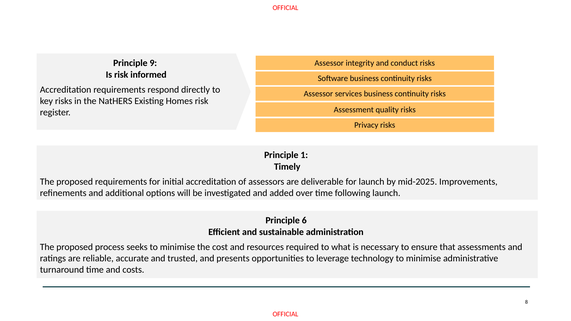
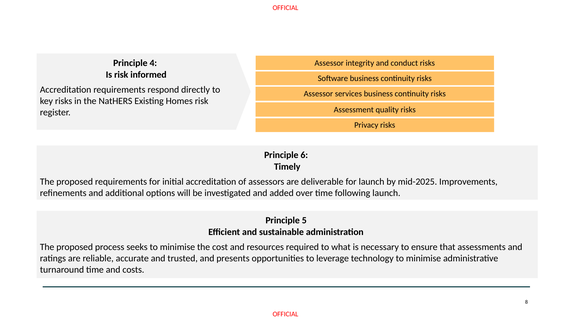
9: 9 -> 4 (153, 63)
1: 1 -> 6 (304, 155)
6: 6 -> 5 (304, 221)
